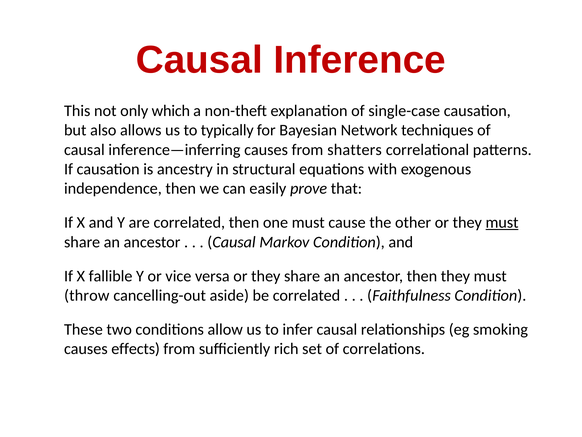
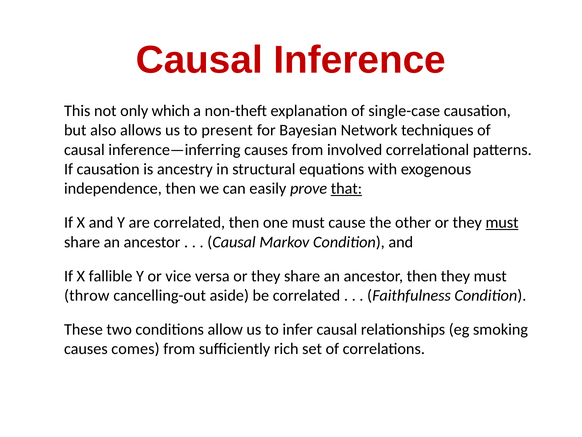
typically: typically -> present (227, 130)
shatters: shatters -> involved (355, 150)
that underline: none -> present (346, 188)
effects: effects -> comes (135, 348)
